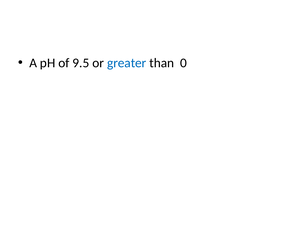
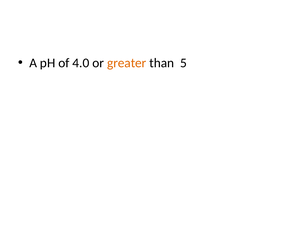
9.5: 9.5 -> 4.0 (81, 63)
greater colour: blue -> orange (127, 63)
0: 0 -> 5 (184, 63)
